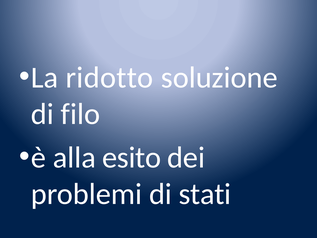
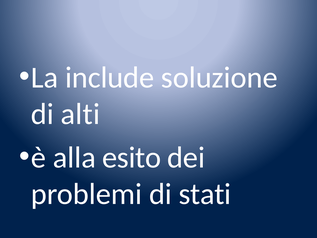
ridotto: ridotto -> include (110, 77)
filo: filo -> alti (80, 114)
